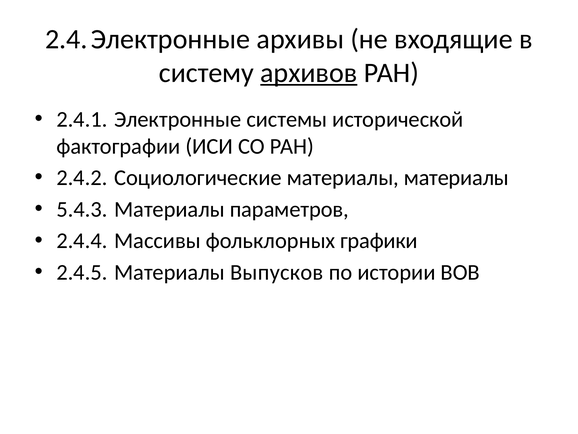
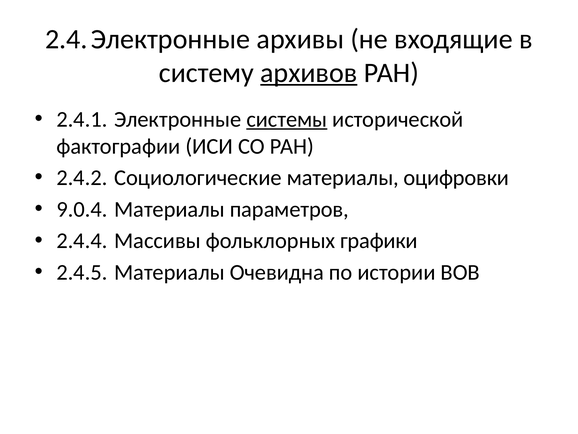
системы underline: none -> present (287, 119)
материалы материалы: материалы -> оцифровки (456, 178)
5.4.3: 5.4.3 -> 9.0.4 (82, 209)
Выпусков: Выпусков -> Очевидна (277, 272)
